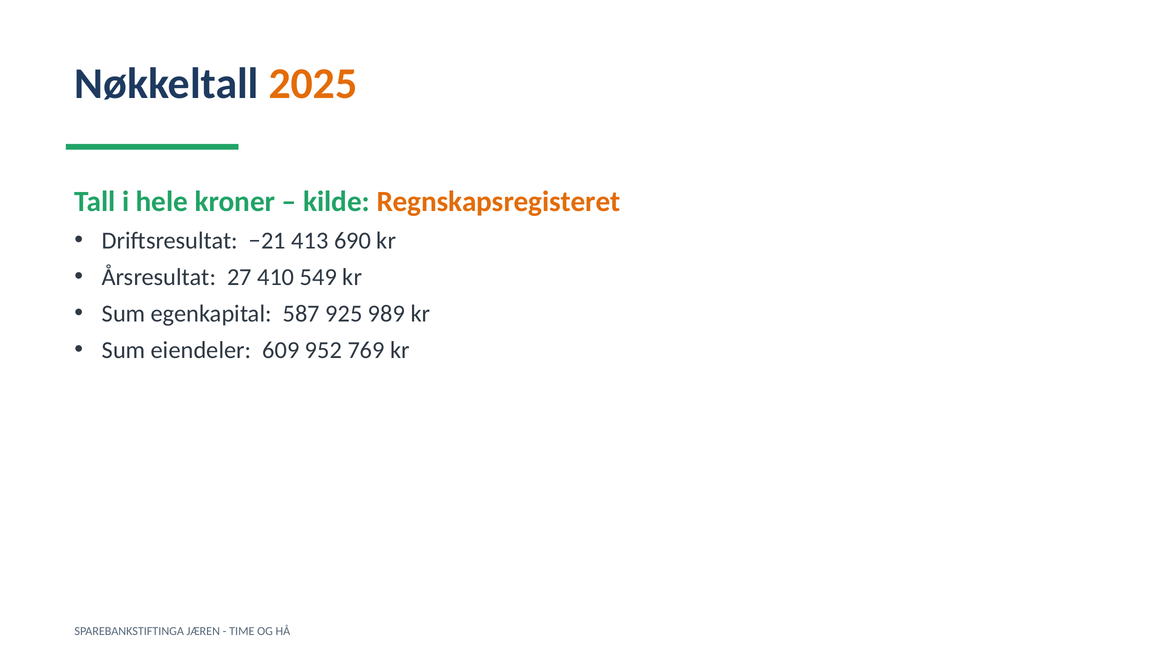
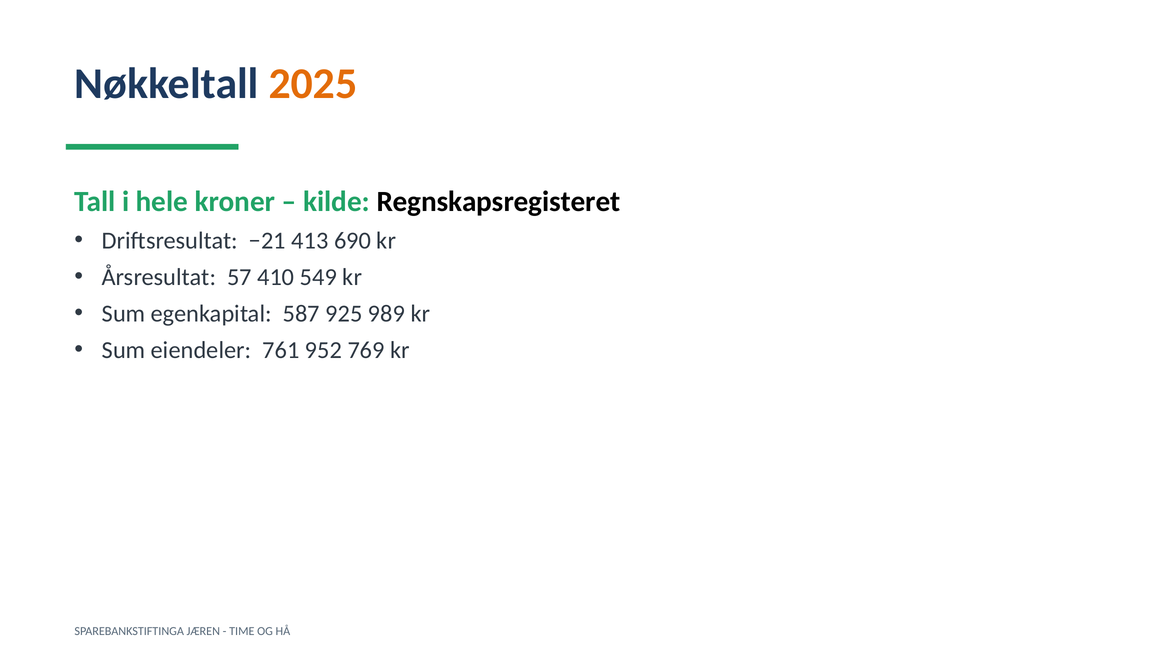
Regnskapsregisteret colour: orange -> black (498, 201)
27: 27 -> 57 (239, 277)
609: 609 -> 761 (281, 350)
